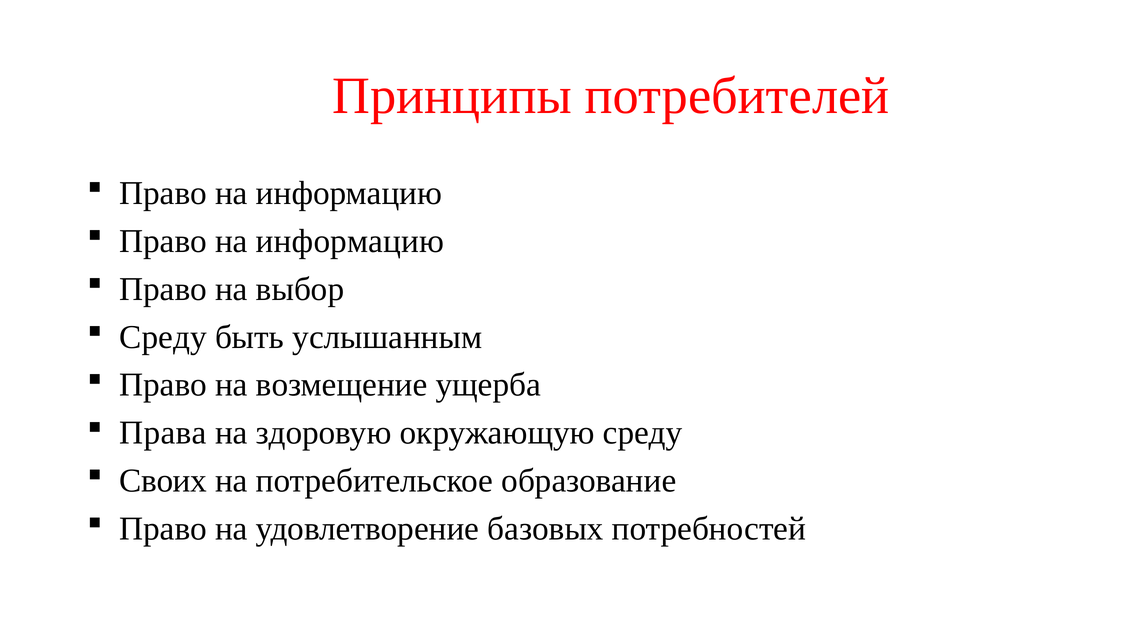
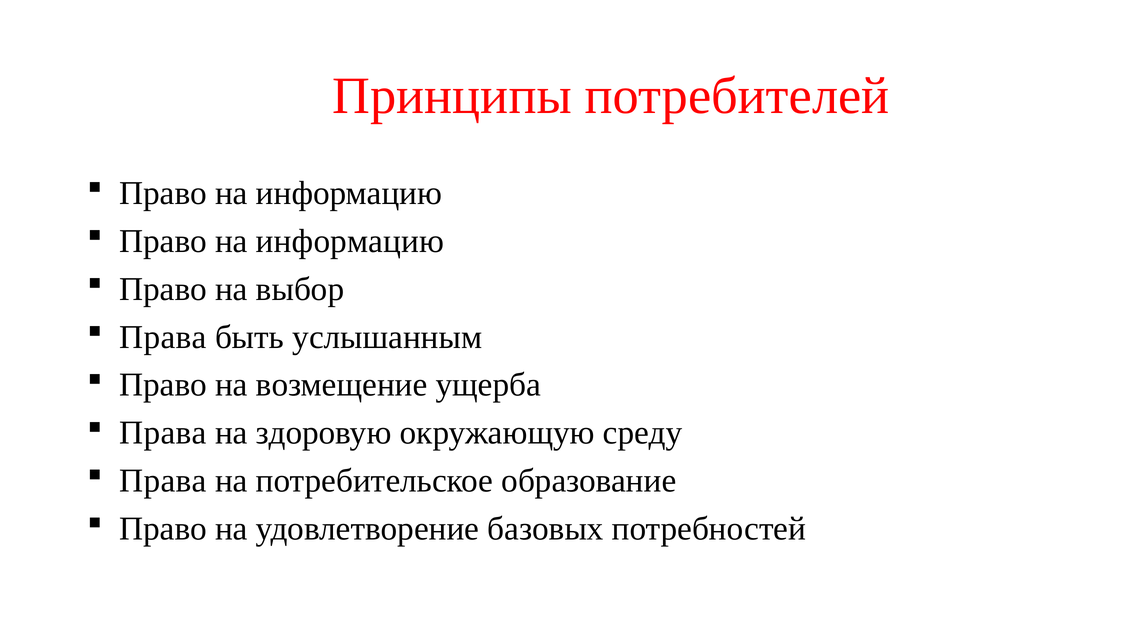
Среду: Среду -> Права (163, 337)
Своих: Своих -> Права (163, 481)
